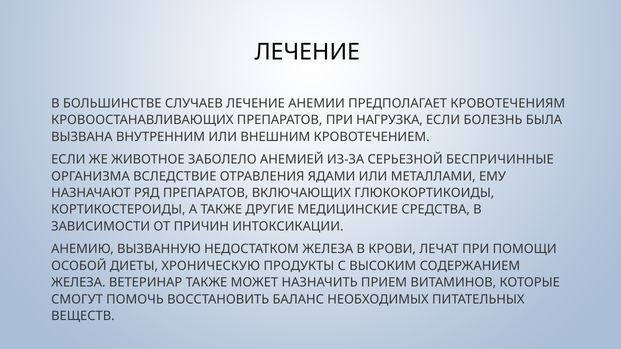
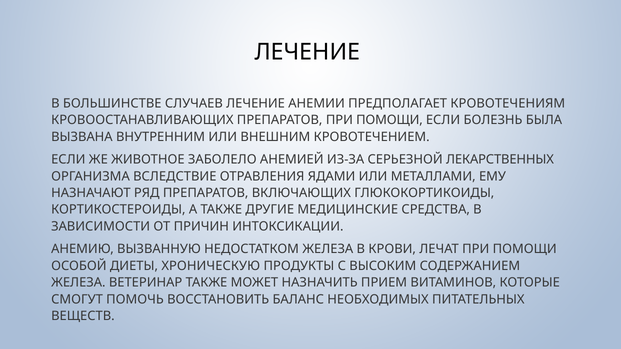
ПРЕПАРАТОВ ПРИ НАГРУЗКА: НАГРУЗКА -> ПОМОЩИ (389, 120)
БЕСПРИЧИННЫЕ: БЕСПРИЧИННЫЕ -> ЛЕКАРСТВЕННЫХ (500, 160)
